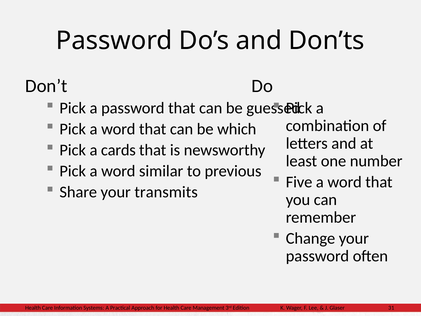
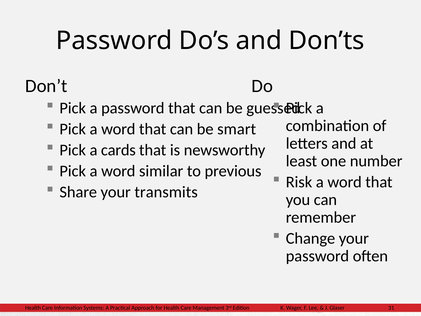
which: which -> smart (237, 129)
Five: Five -> Risk (299, 182)
